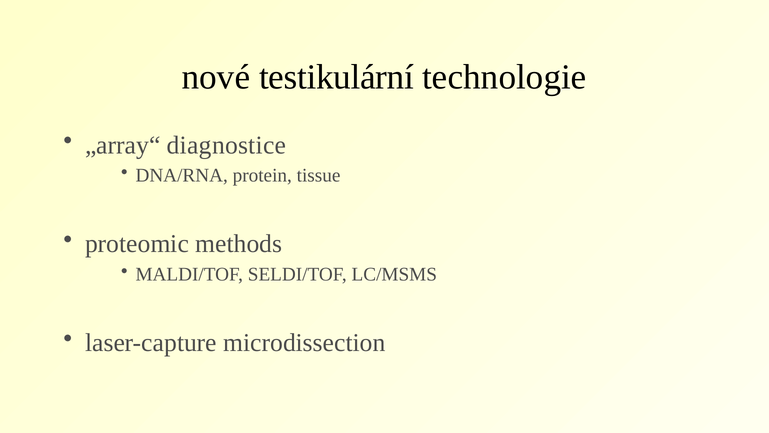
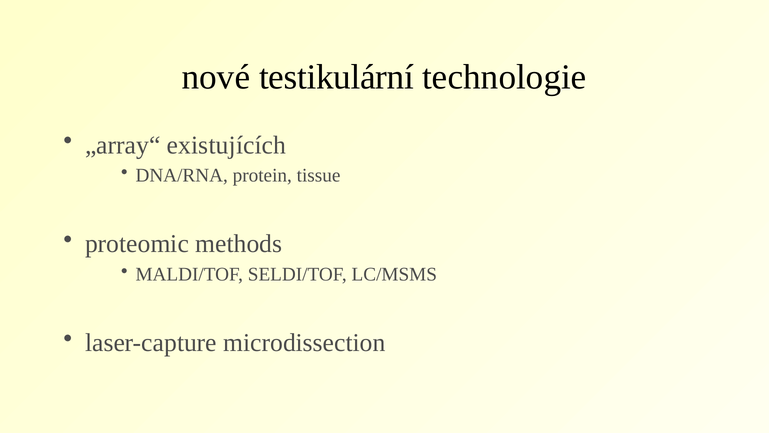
diagnostice: diagnostice -> existujících (227, 145)
